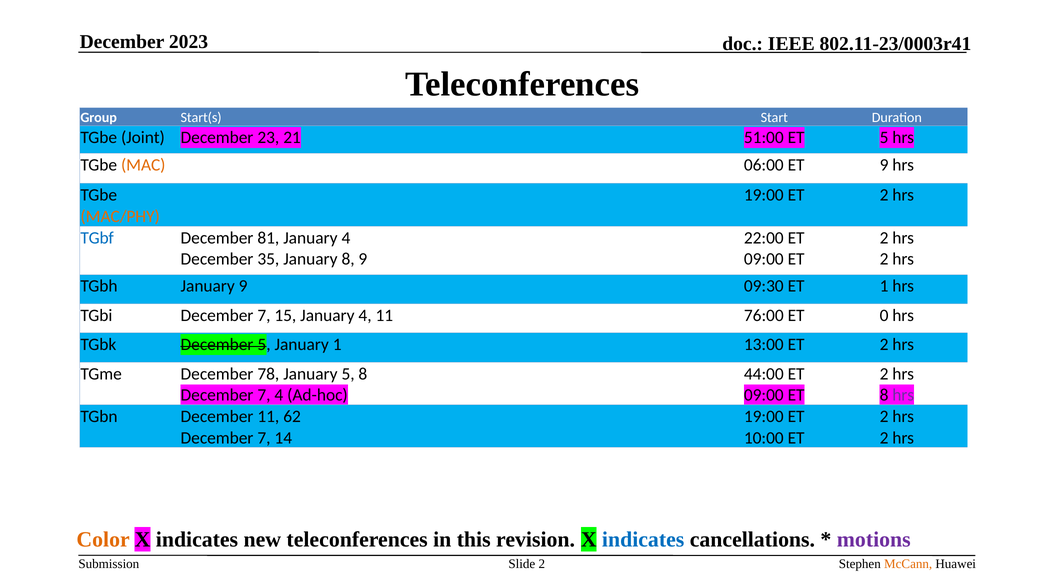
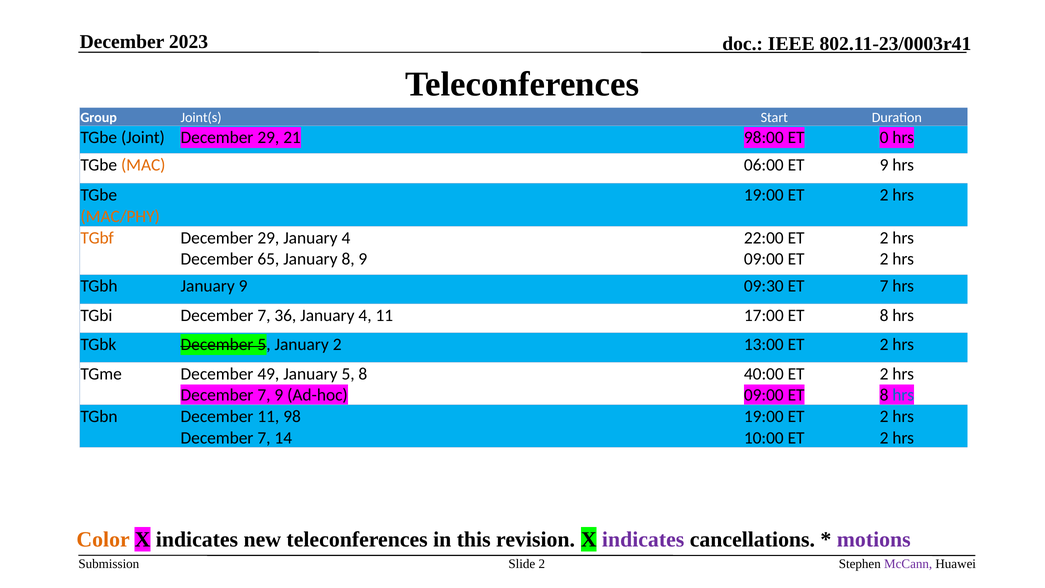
Start(s: Start(s -> Joint(s (201, 117)
Joint December 23: 23 -> 29 (268, 138)
51:00: 51:00 -> 98:00 (764, 138)
ET 5: 5 -> 0 (884, 138)
TGbf colour: blue -> orange (97, 238)
81: 81 -> 29 (268, 238)
35: 35 -> 65 (268, 259)
ET 1: 1 -> 7 (884, 286)
15: 15 -> 36 (285, 315)
76:00: 76:00 -> 17:00 (764, 315)
ET 0: 0 -> 8 (884, 315)
January 1: 1 -> 2 (337, 345)
78: 78 -> 49 (268, 374)
44:00: 44:00 -> 40:00 (764, 374)
7 4: 4 -> 9 (279, 395)
hrs colour: purple -> blue (903, 395)
62: 62 -> 98 (292, 416)
indicates colour: blue -> purple (643, 539)
McCann colour: orange -> purple (908, 564)
